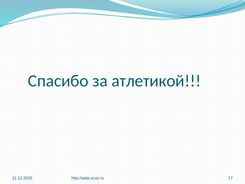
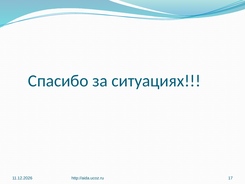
атлетикой: атлетикой -> ситуациях (156, 81)
